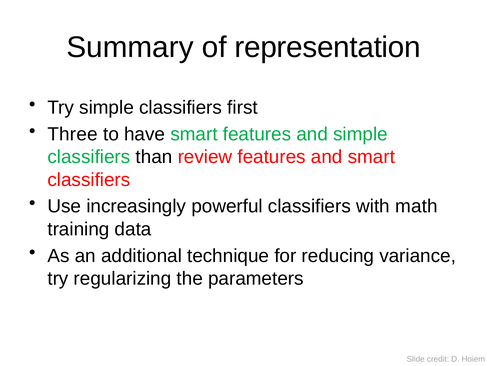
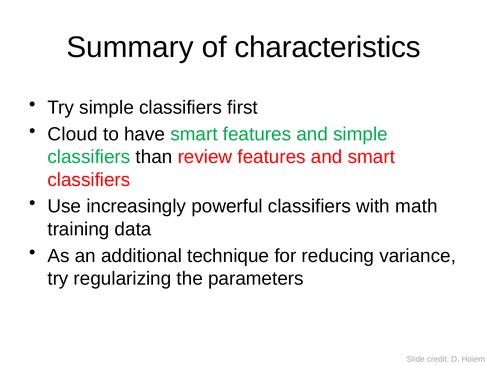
representation: representation -> characteristics (328, 47)
Three: Three -> Cloud (73, 134)
